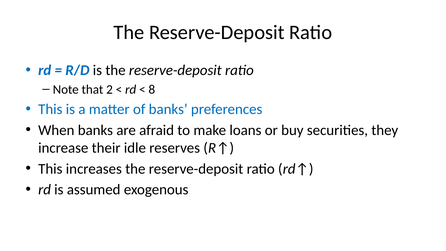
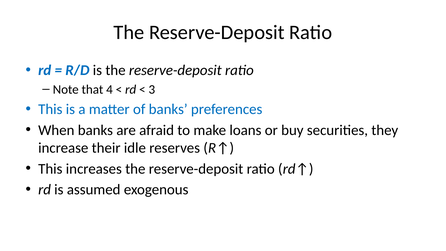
2: 2 -> 4 (110, 89)
8: 8 -> 3 (152, 89)
